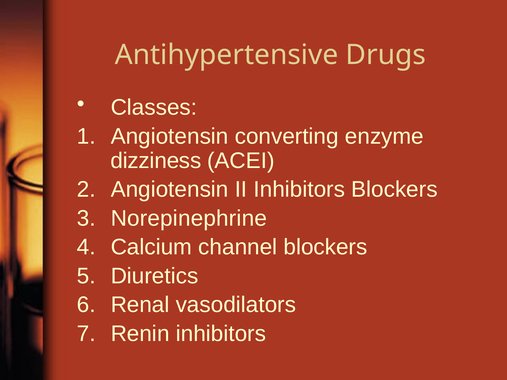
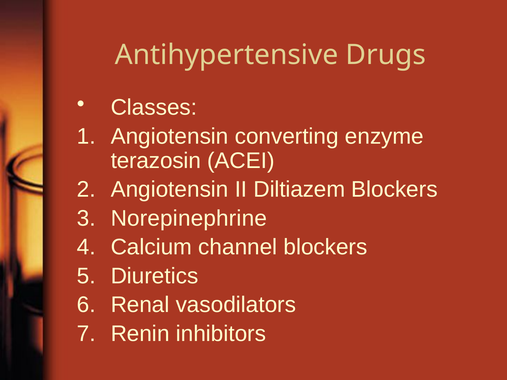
dizziness: dizziness -> terazosin (156, 161)
II Inhibitors: Inhibitors -> Diltiazem (299, 190)
